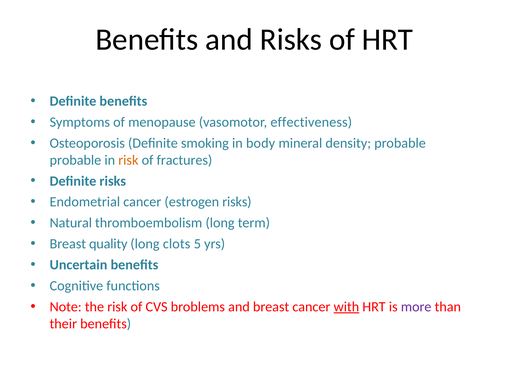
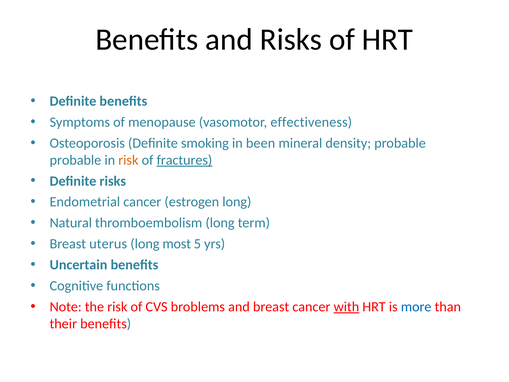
body: body -> been (261, 143)
fractures underline: none -> present (184, 160)
estrogen risks: risks -> long (237, 202)
quality: quality -> uterus (108, 244)
clots: clots -> most (177, 244)
more colour: purple -> blue (416, 307)
